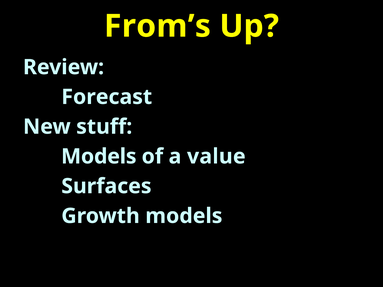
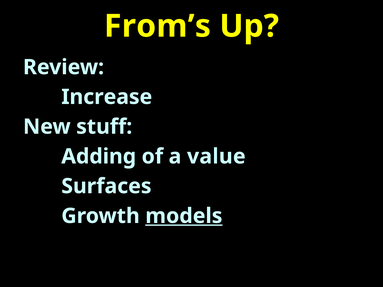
Forecast: Forecast -> Increase (107, 97)
Models: Models -> Adding (99, 157)
models underline: none -> present (184, 216)
